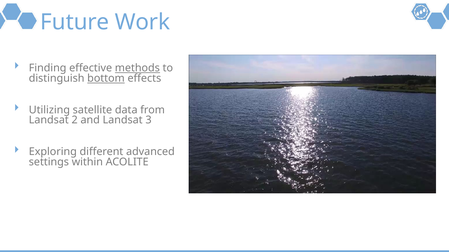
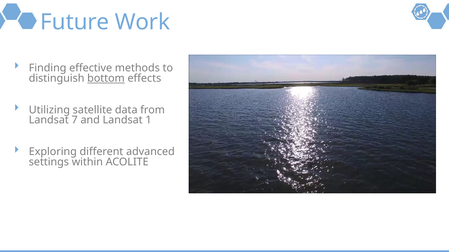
methods underline: present -> none (137, 68)
2: 2 -> 7 (75, 120)
3: 3 -> 1 (149, 120)
